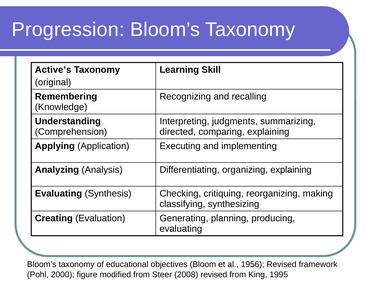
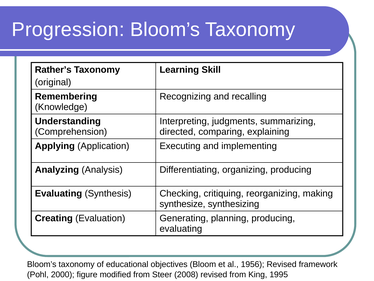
Active’s: Active’s -> Rather’s (53, 70)
organizing explaining: explaining -> producing (291, 169)
classifying: classifying -> synthesize (182, 204)
